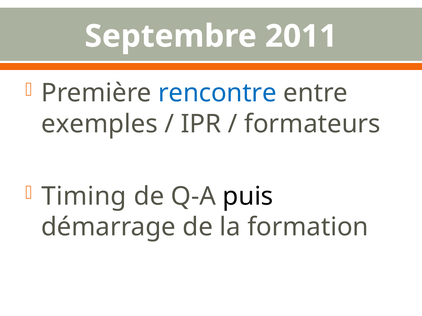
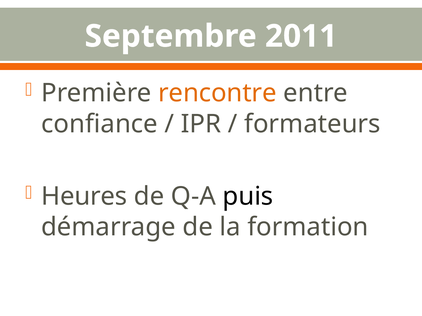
rencontre colour: blue -> orange (217, 93)
exemples: exemples -> confiance (100, 124)
Timing: Timing -> Heures (84, 197)
